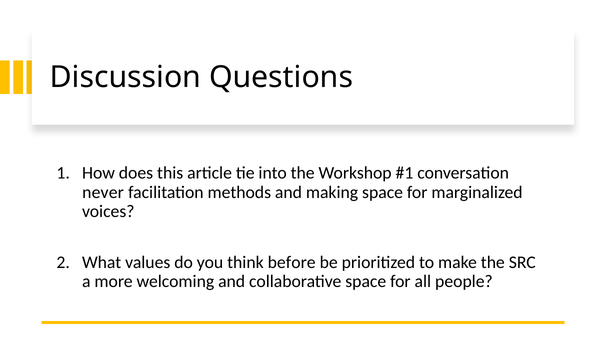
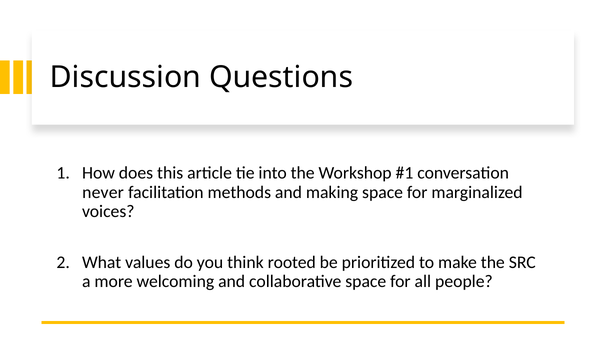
before: before -> rooted (292, 262)
